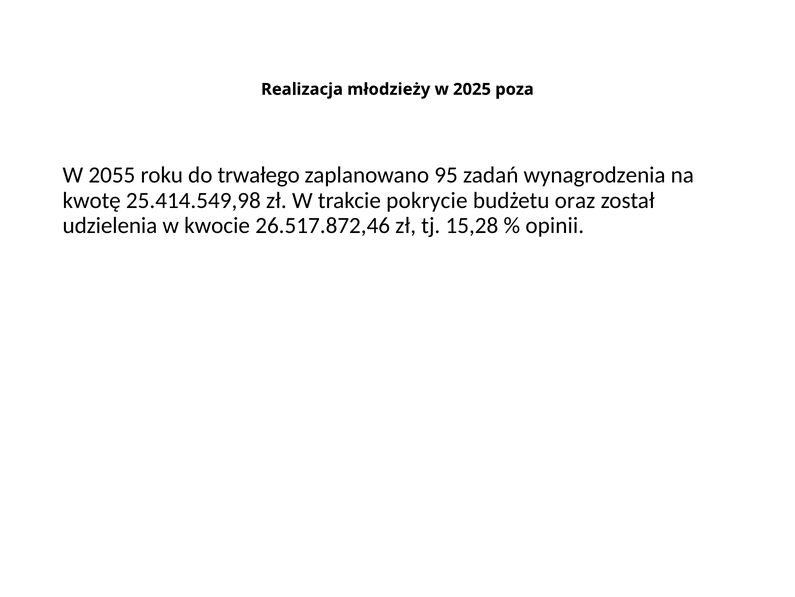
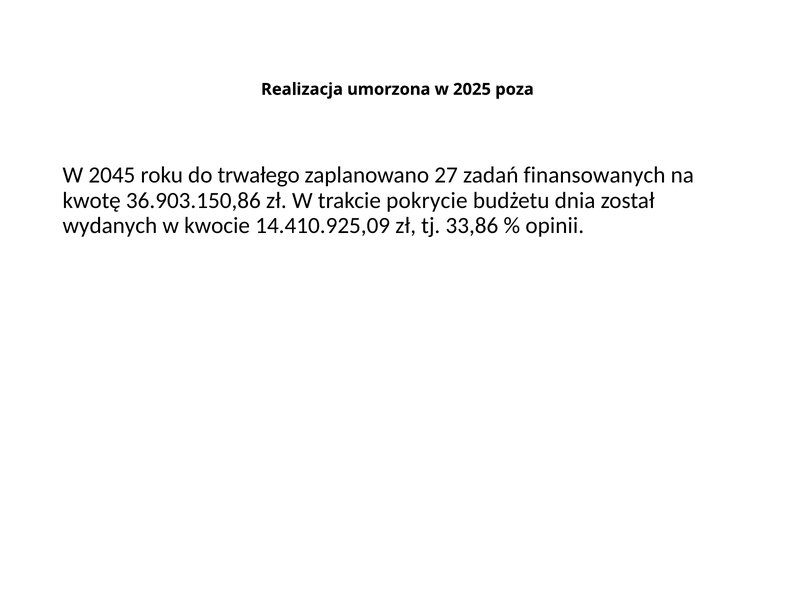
młodzieży: młodzieży -> umorzona (389, 89)
2055: 2055 -> 2045 (112, 175)
95: 95 -> 27 (446, 175)
wynagrodzenia: wynagrodzenia -> finansowanych (595, 175)
25.414.549,98: 25.414.549,98 -> 36.903.150,86 (193, 200)
oraz: oraz -> dnia (575, 200)
udzielenia: udzielenia -> wydanych (110, 225)
26.517.872,46: 26.517.872,46 -> 14.410.925,09 (323, 225)
15,28: 15,28 -> 33,86 (472, 225)
